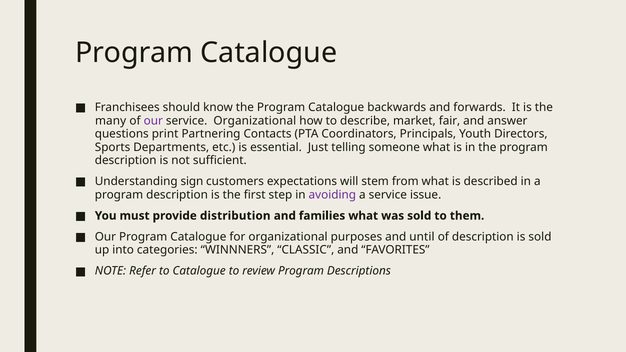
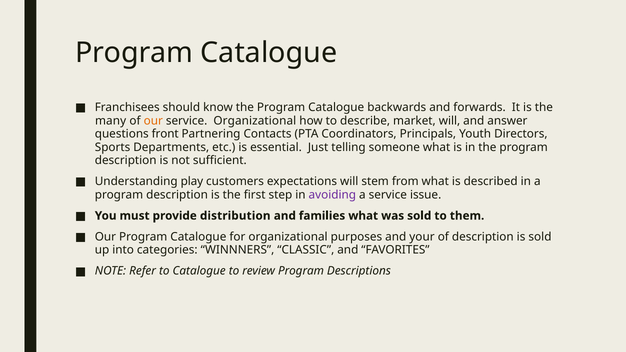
our colour: purple -> orange (153, 121)
market fair: fair -> will (450, 121)
print: print -> front (165, 134)
sign: sign -> play (192, 182)
until: until -> your (422, 237)
